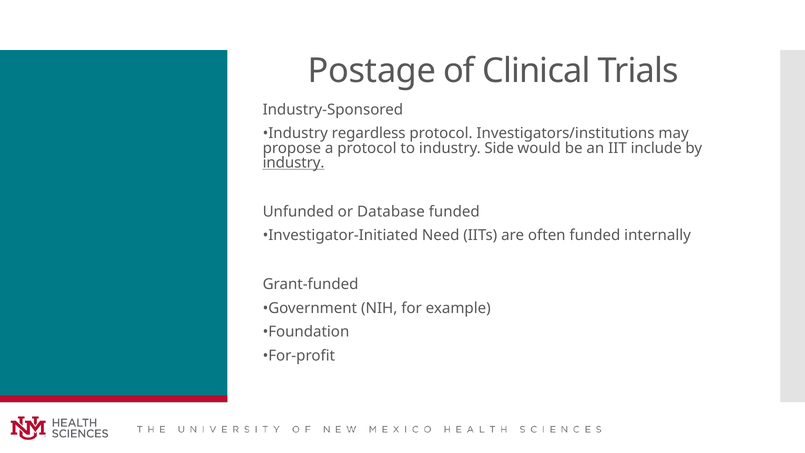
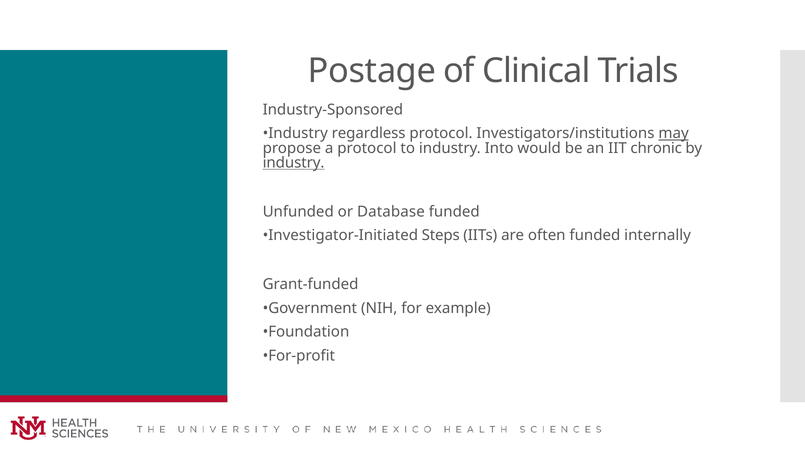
may underline: none -> present (674, 133)
Side: Side -> Into (499, 148)
include: include -> chronic (656, 148)
Need: Need -> Steps (441, 235)
